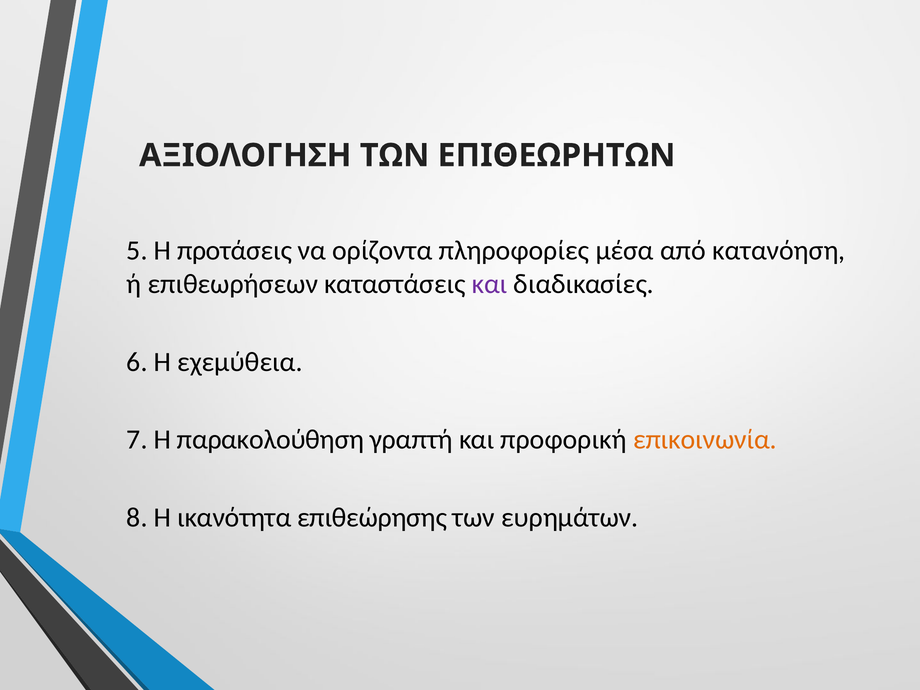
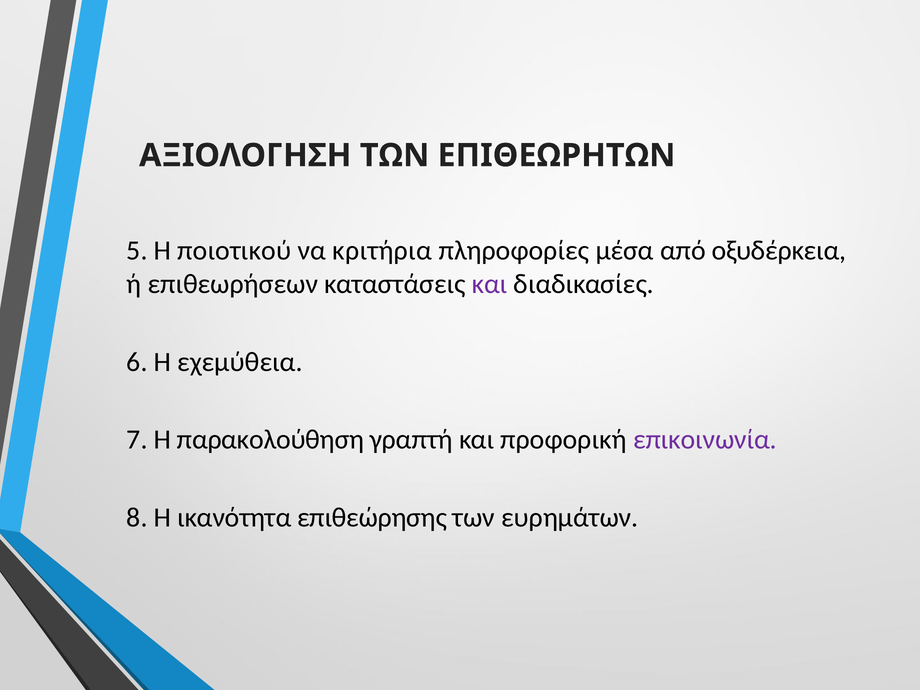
προτάσεις: προτάσεις -> ποιοτικού (234, 251)
ορίζοντα: ορίζοντα -> κριτήρια (382, 251)
κατανόηση: κατανόηση -> οξυδέρκεια (779, 251)
επικοινωνία colour: orange -> purple (705, 440)
